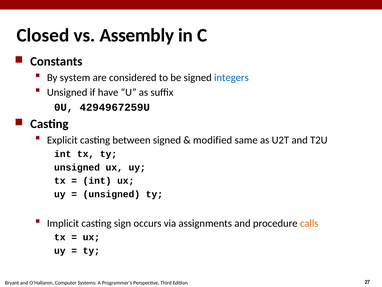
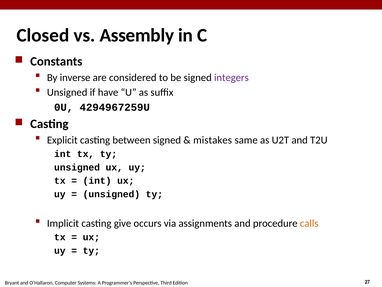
system: system -> inverse (75, 77)
integers colour: blue -> purple (231, 77)
modified: modified -> mistakes (213, 140)
sign: sign -> give (123, 223)
